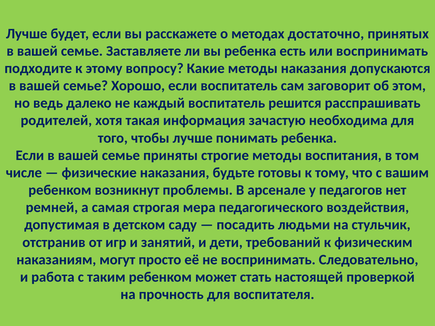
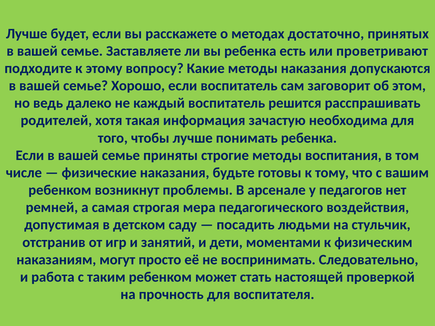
или воспринимать: воспринимать -> проветривают (382, 51)
требований: требований -> моментами (283, 242)
